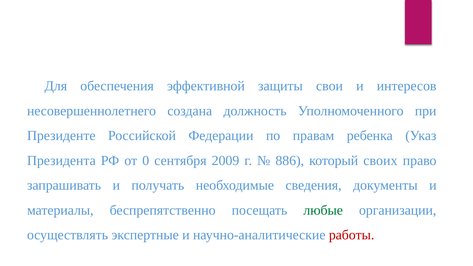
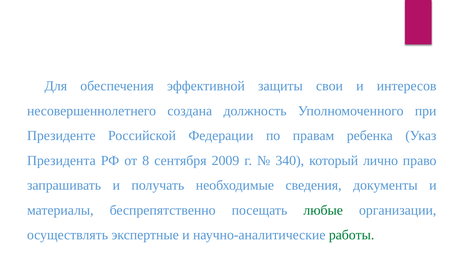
0: 0 -> 8 (146, 161)
886: 886 -> 340 (290, 161)
своих: своих -> лично (381, 161)
работы colour: red -> green (352, 235)
